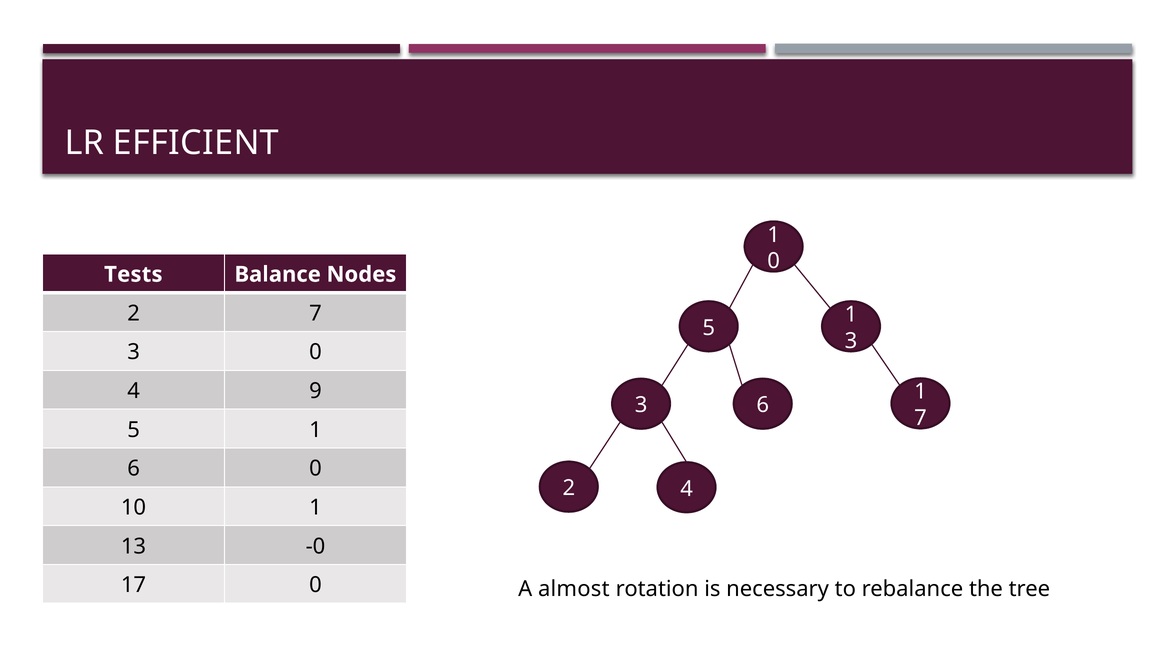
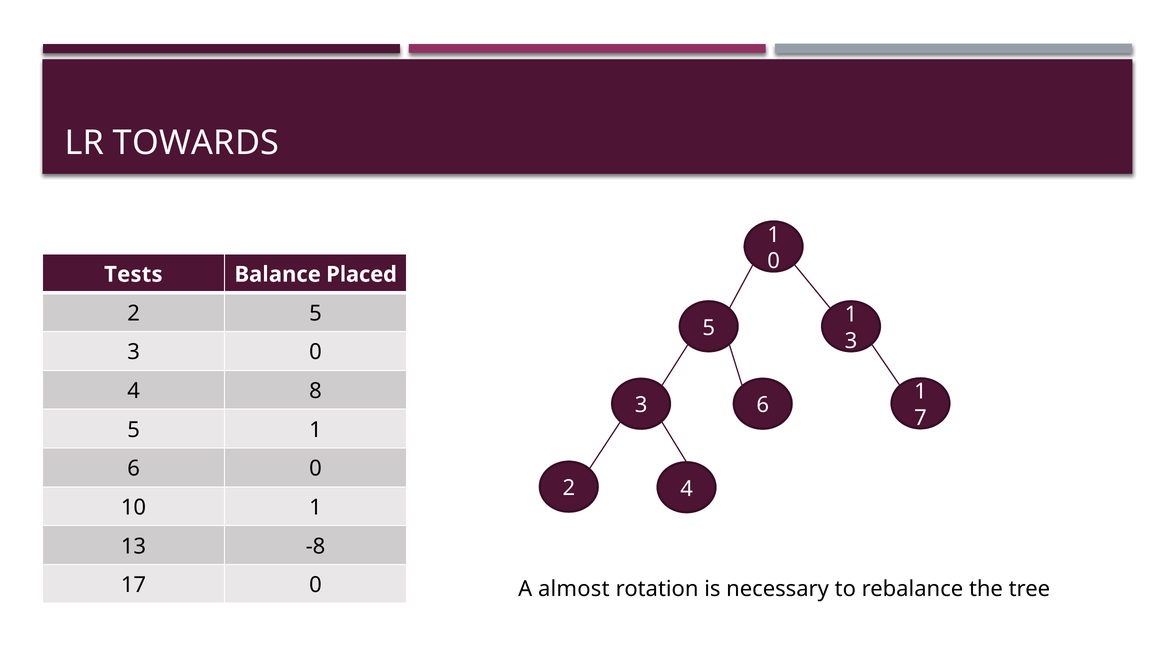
EFFICIENT: EFFICIENT -> TOWARDS (196, 143)
Nodes: Nodes -> Placed (362, 274)
2 7: 7 -> 5 (316, 313)
9: 9 -> 8 (316, 391)
-0: -0 -> -8 (315, 546)
